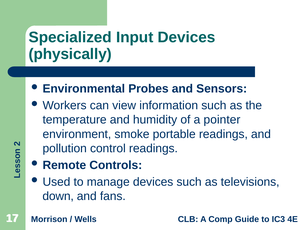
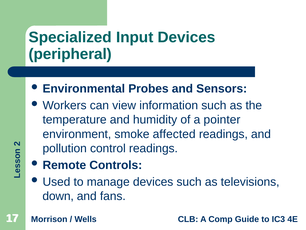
physically: physically -> peripheral (70, 54)
portable: portable -> affected (174, 134)
